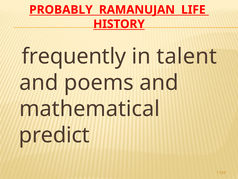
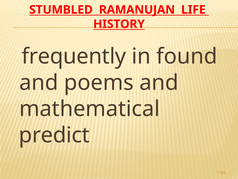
PROBABLY: PROBABLY -> STUMBLED (61, 10)
talent: talent -> found (187, 56)
